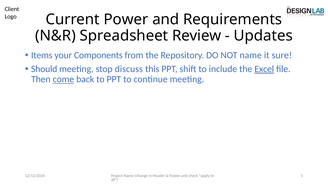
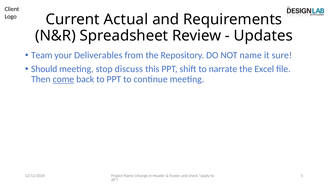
Power: Power -> Actual (126, 19)
Items: Items -> Team (42, 55)
Components: Components -> Deliverables (98, 55)
include: include -> narrate (223, 69)
Excel underline: present -> none (264, 69)
